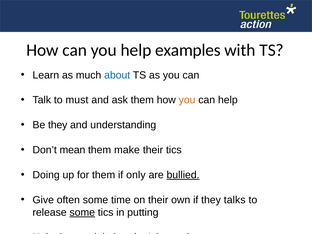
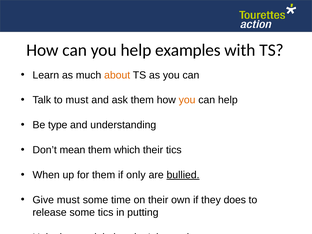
about colour: blue -> orange (117, 75)
Be they: they -> type (58, 125)
make: make -> which (127, 150)
Doing: Doing -> When (46, 175)
Give often: often -> must (68, 200)
talks: talks -> does (235, 200)
some underline: present -> none (82, 212)
